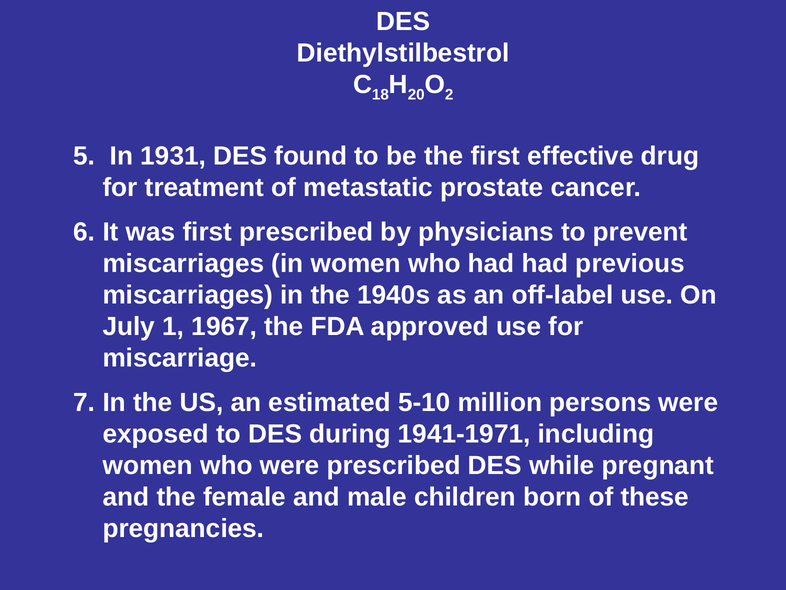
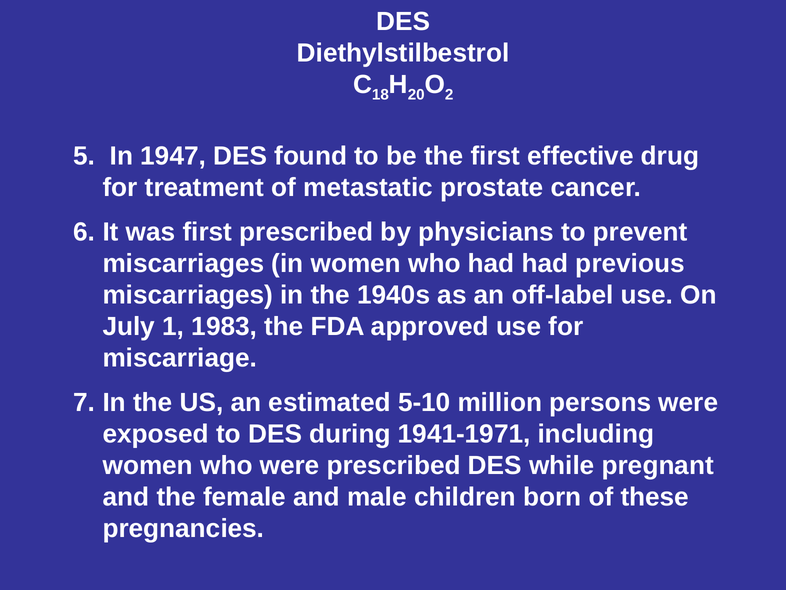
1931: 1931 -> 1947 (173, 156)
1967: 1967 -> 1983 (224, 326)
